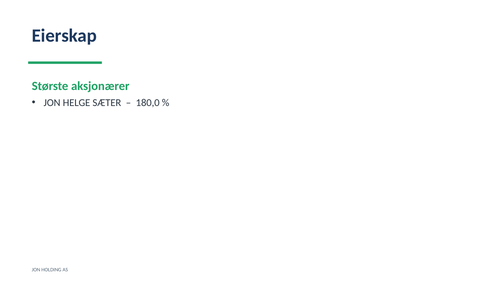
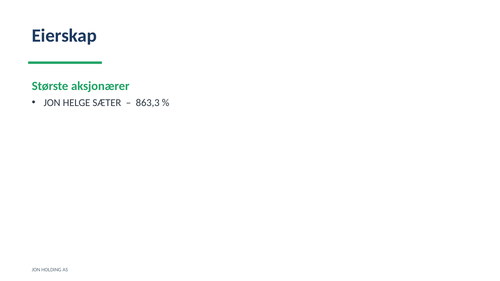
180,0: 180,0 -> 863,3 (148, 103)
